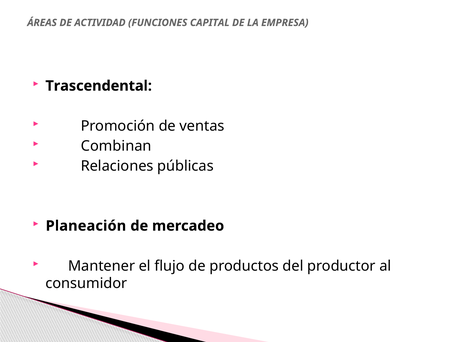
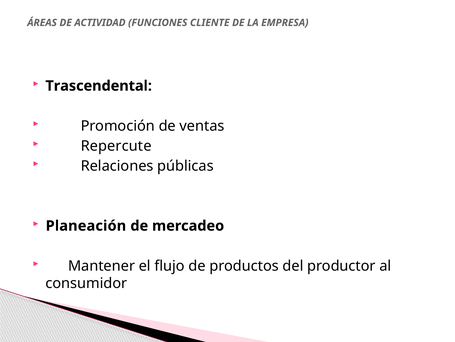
CAPITAL: CAPITAL -> CLIENTE (210, 23)
Combinan: Combinan -> Repercute (116, 146)
